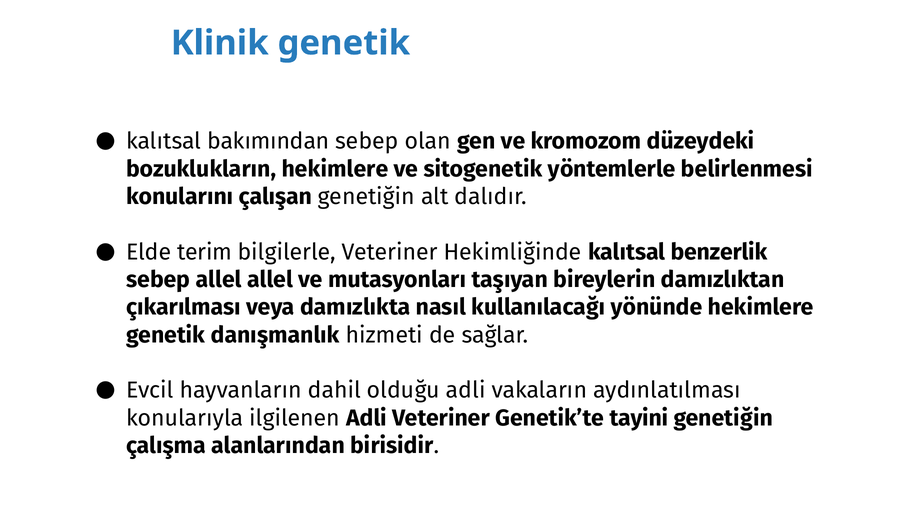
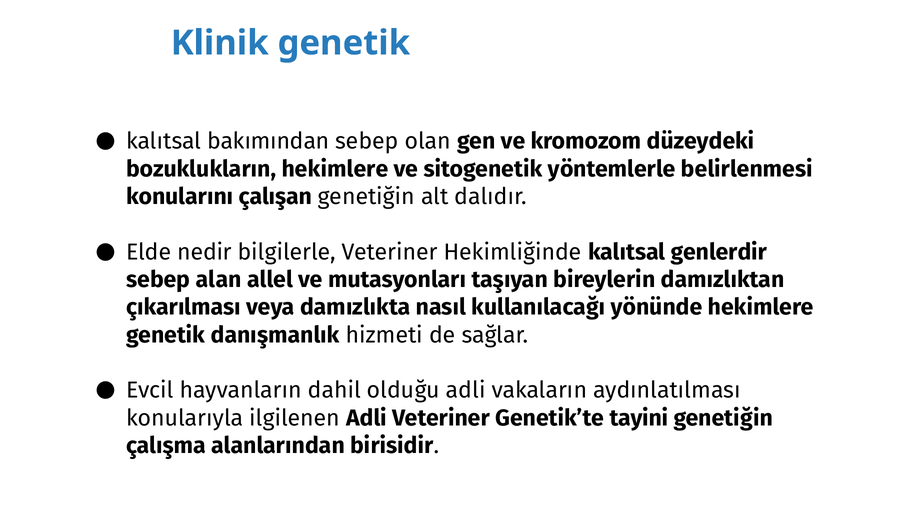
terim: terim -> nedir (205, 252)
benzerlik: benzerlik -> genlerdir (719, 252)
sebep allel: allel -> alan (219, 280)
